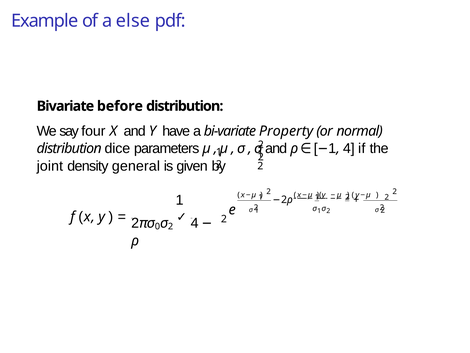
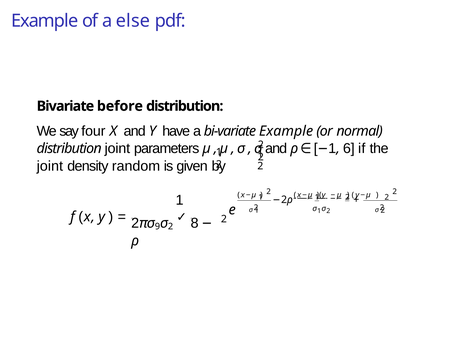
bi-variate Property: Property -> Example (286, 131)
distribution dice: dice -> joint (117, 149)
4: 4 -> 6 (349, 149)
general: general -> random (136, 166)
0: 0 -> 9 (157, 226)
2 4: 4 -> 8 (195, 223)
